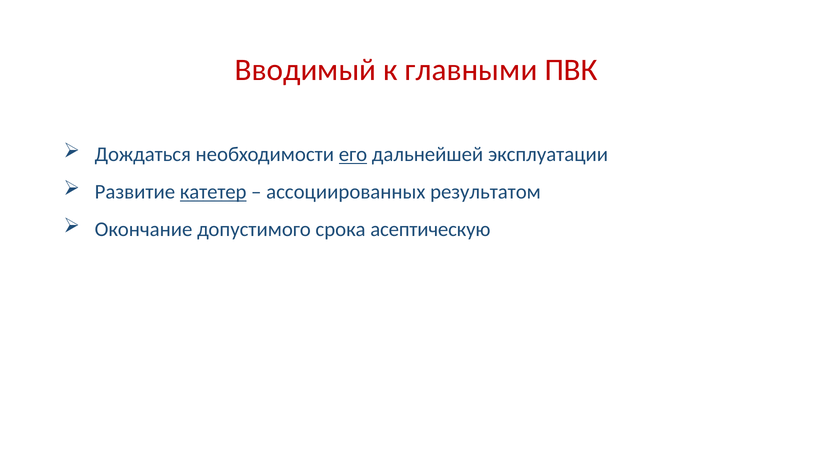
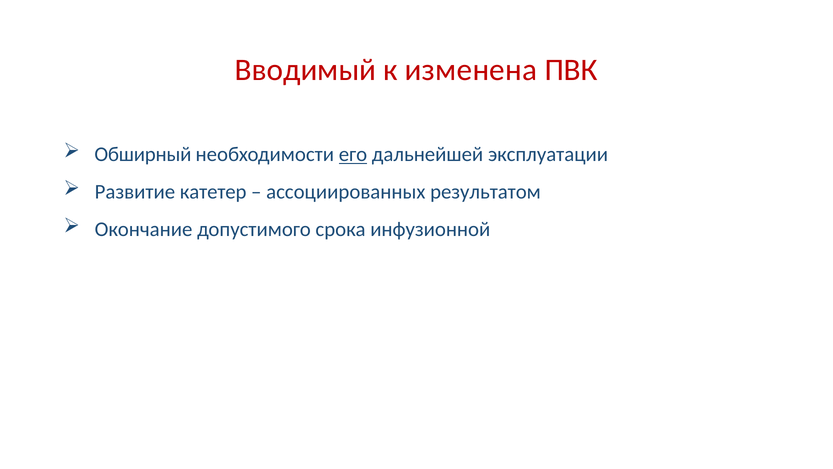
главными: главными -> изменена (471, 70)
Дождаться: Дождаться -> Обширный (143, 154)
катетер underline: present -> none (213, 192)
асептическую: асептическую -> инфузионной (430, 229)
